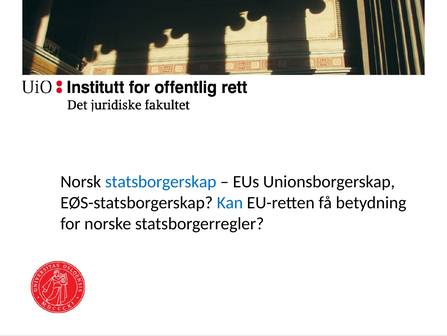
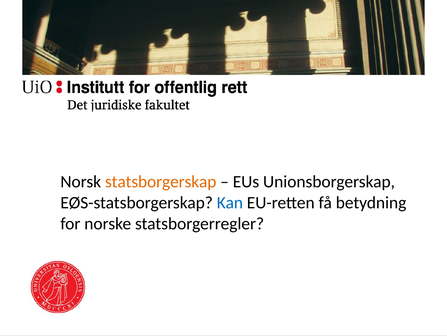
statsborgerskap colour: blue -> orange (161, 182)
